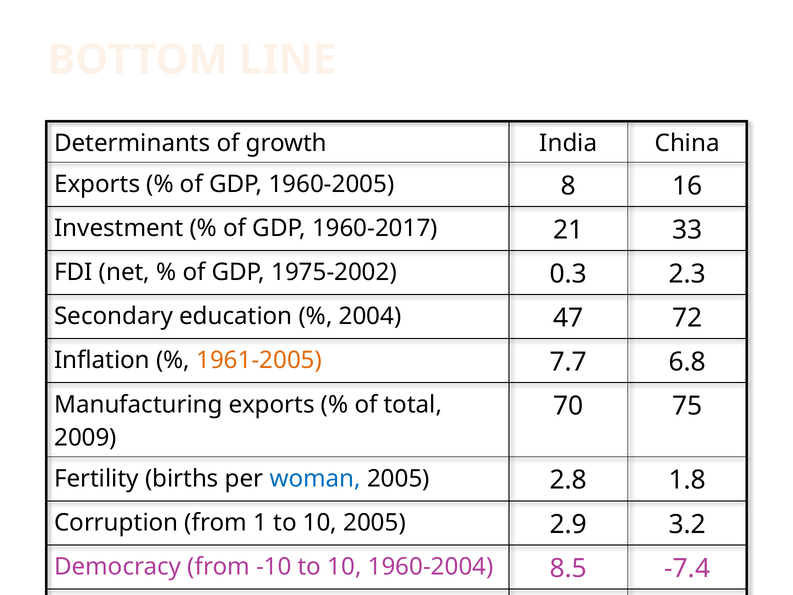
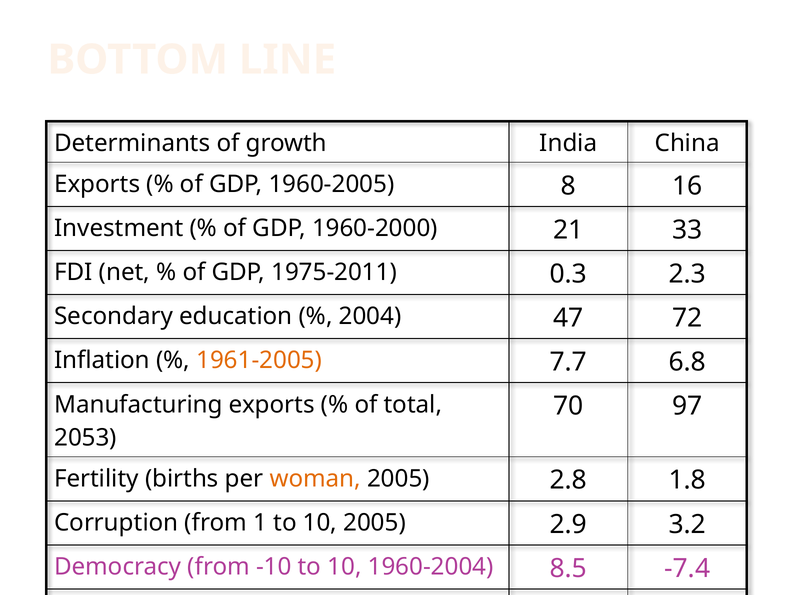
1960-2017: 1960-2017 -> 1960-2000 (375, 228)
1975-2002: 1975-2002 -> 1975-2011 (334, 272)
75: 75 -> 97 (687, 406)
2009: 2009 -> 2053 (85, 437)
woman colour: blue -> orange (315, 478)
